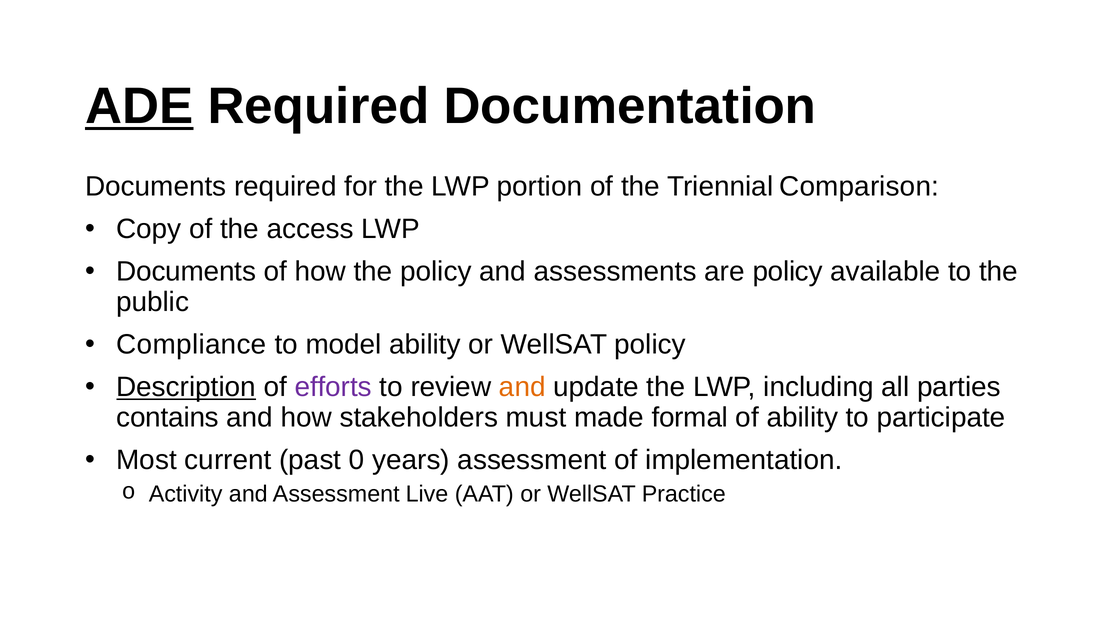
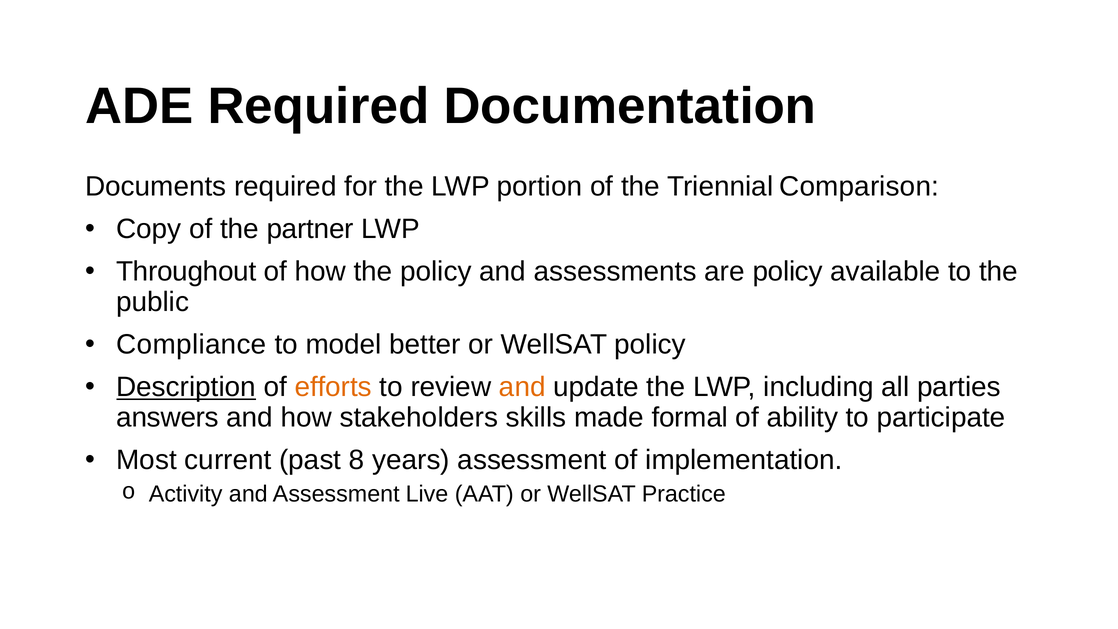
ADE underline: present -> none (139, 106)
access: access -> partner (310, 229)
Documents: Documents -> Throughout (186, 272)
model ability: ability -> better (425, 345)
efforts colour: purple -> orange (333, 387)
contains: contains -> answers (168, 417)
must: must -> skills (536, 417)
0: 0 -> 8 (357, 460)
